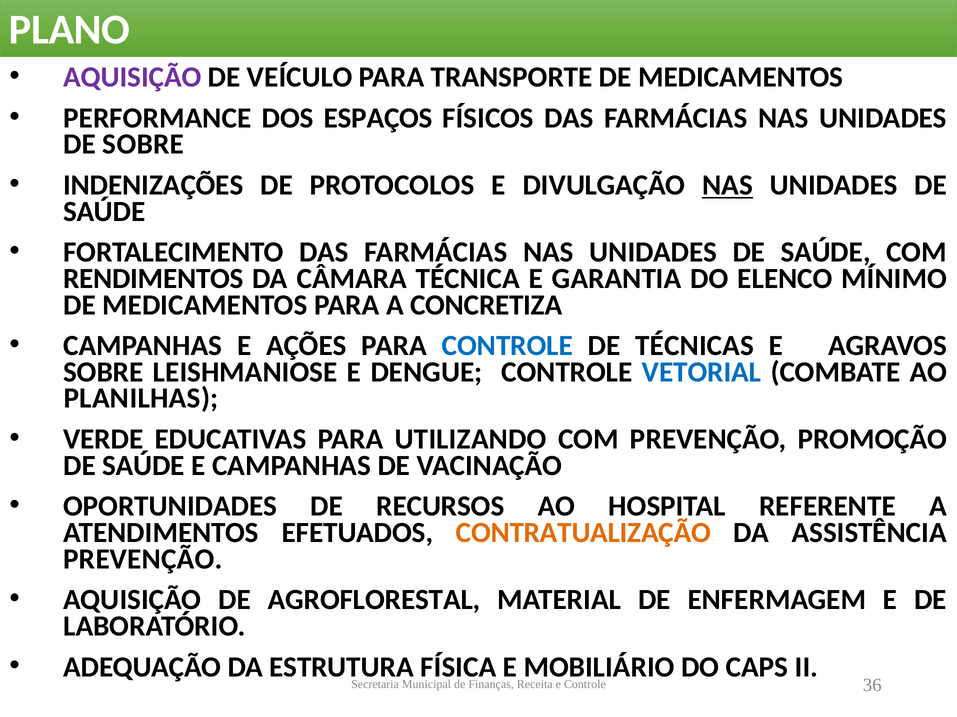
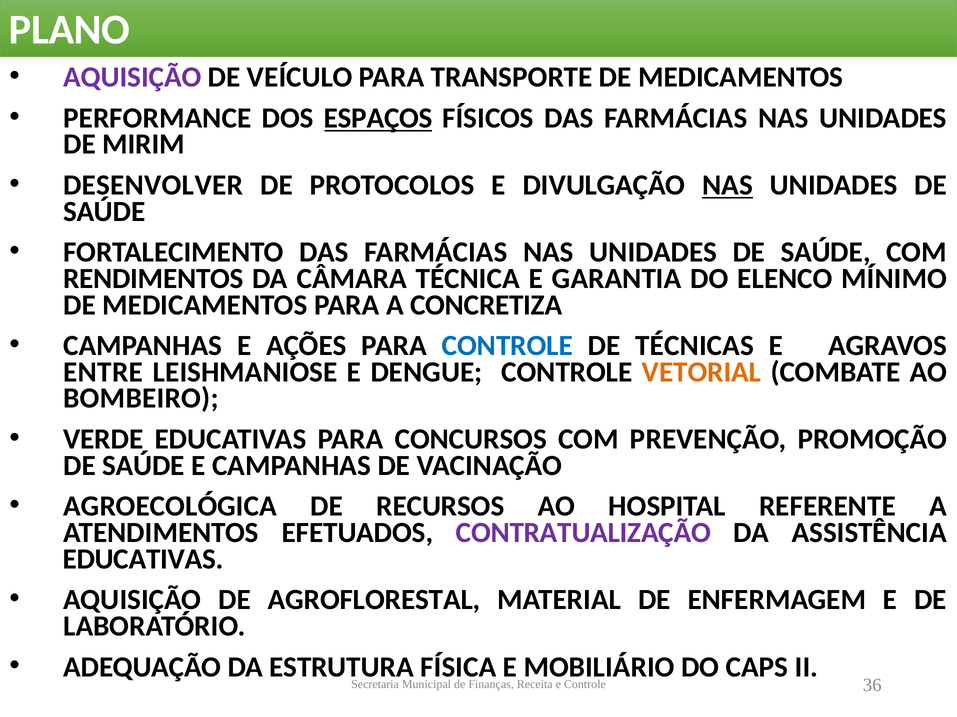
ESPAÇOS underline: none -> present (378, 118)
DE SOBRE: SOBRE -> MIRIM (144, 144)
INDENIZAÇÕES: INDENIZAÇÕES -> DESENVOLVER (153, 185)
SOBRE: SOBRE -> ENTRE (103, 372)
VETORIAL colour: blue -> orange (702, 372)
PLANILHAS: PLANILHAS -> BOMBEIRO (141, 399)
UTILIZANDO: UTILIZANDO -> CONCURSOS (471, 440)
OPORTUNIDADES: OPORTUNIDADES -> AGROECOLÓGICA (170, 507)
CONTRATUALIZAÇÃO colour: orange -> purple (583, 533)
PREVENÇÃO: PREVENÇÃO -> EDUCATIVAS (143, 559)
